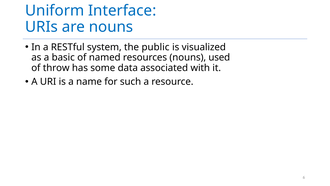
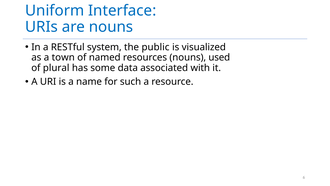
basic: basic -> town (63, 57)
throw: throw -> plural (56, 68)
